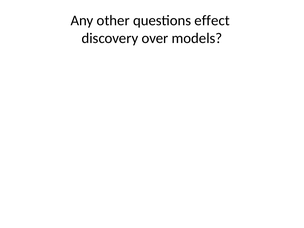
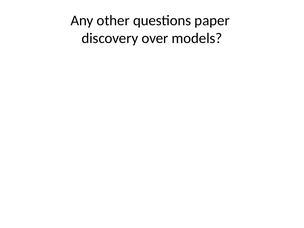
effect: effect -> paper (212, 21)
